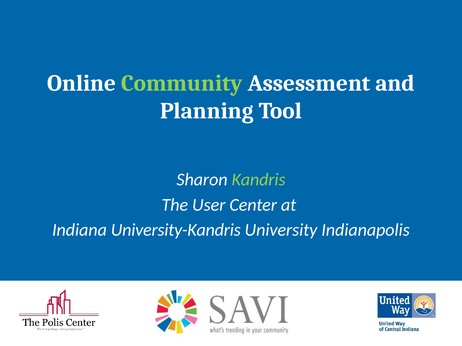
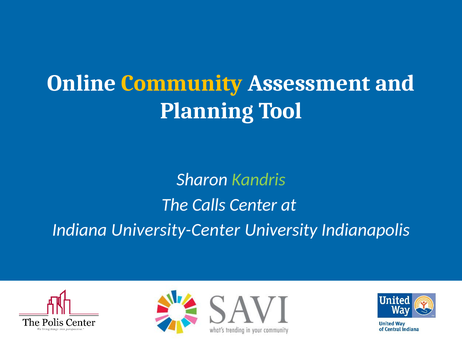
Community colour: light green -> yellow (182, 83)
User: User -> Calls (209, 205)
University-Kandris: University-Kandris -> University-Center (176, 230)
